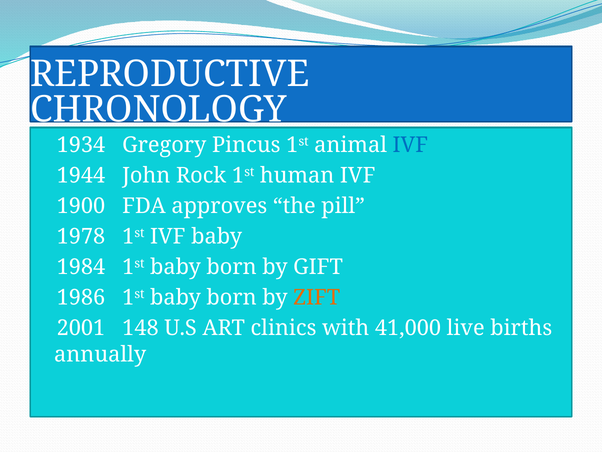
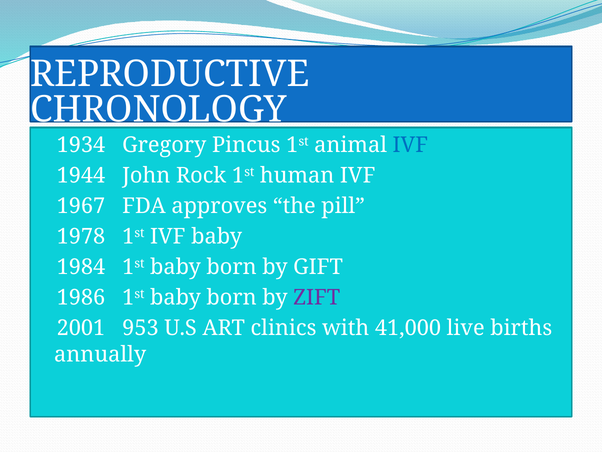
1900: 1900 -> 1967 (81, 206)
ZIFT colour: orange -> purple (317, 297)
148: 148 -> 953 (140, 328)
